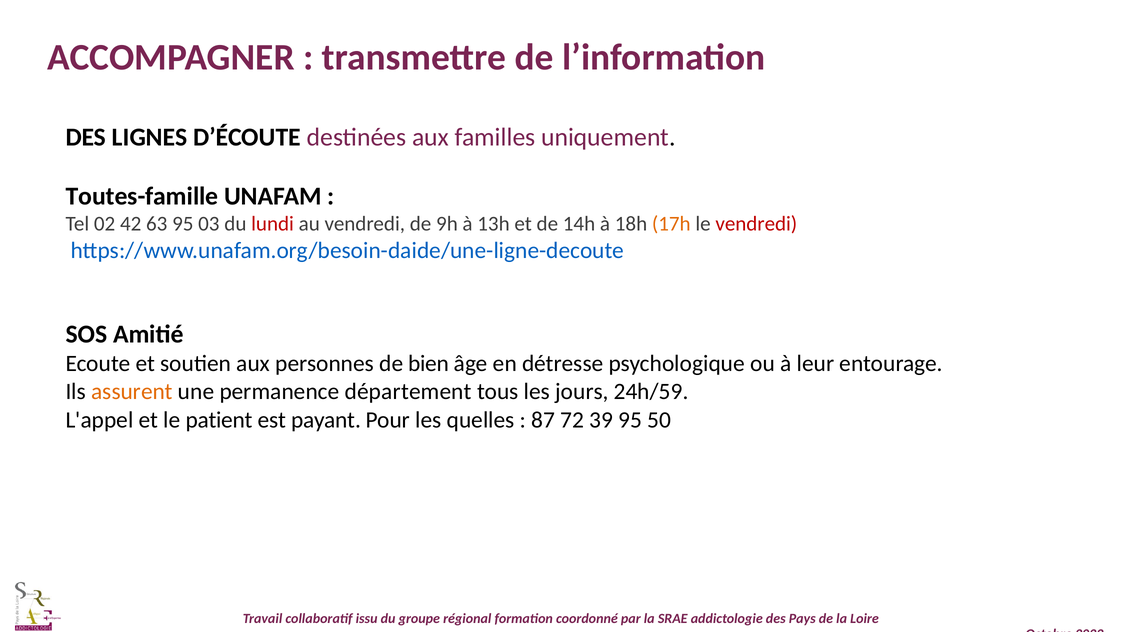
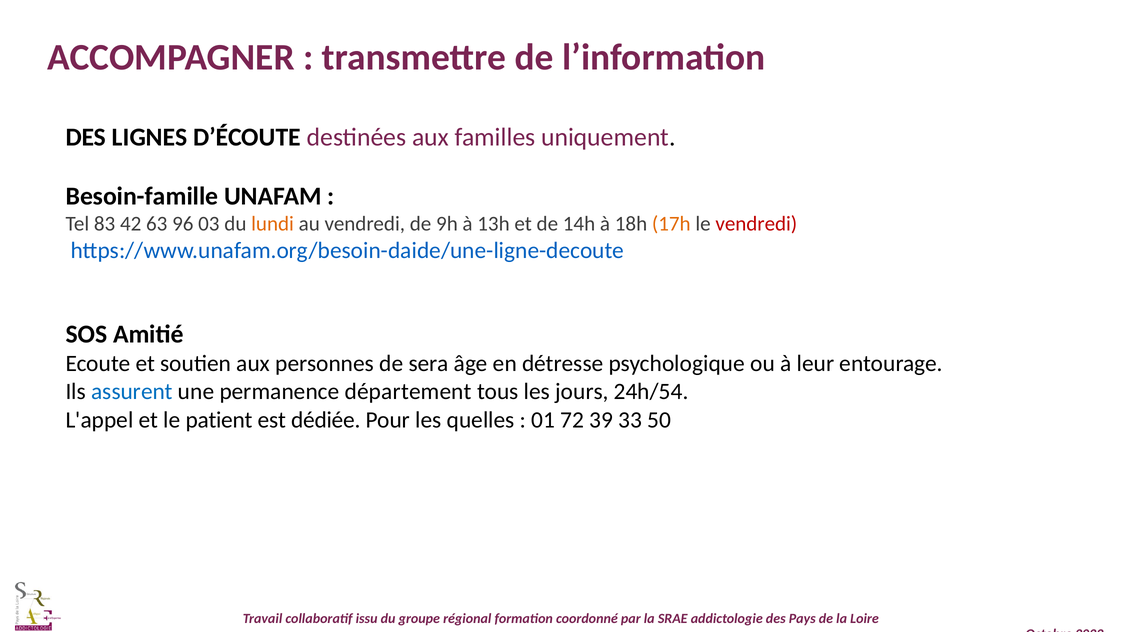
Toutes-famille: Toutes-famille -> Besoin-famille (142, 196)
02: 02 -> 83 (105, 224)
63 95: 95 -> 96 (183, 224)
lundi colour: red -> orange (273, 224)
bien: bien -> sera (429, 363)
assurent colour: orange -> blue (132, 392)
24h/59: 24h/59 -> 24h/54 (651, 392)
payant: payant -> dédiée (326, 420)
87: 87 -> 01 (543, 420)
39 95: 95 -> 33 (630, 420)
